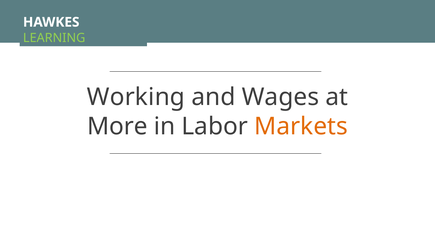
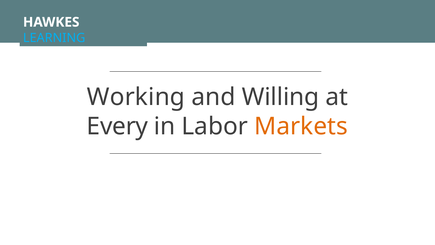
LEARNING colour: light green -> light blue (54, 38)
Wages: Wages -> Willing (281, 97)
More: More -> Every (117, 126)
